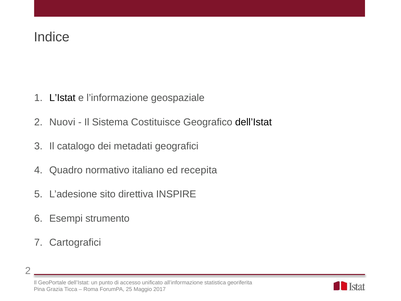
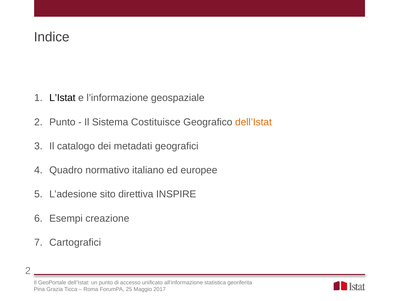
2 Nuovi: Nuovi -> Punto (62, 122)
dell’Istat colour: black -> orange (253, 122)
recepita: recepita -> europee (199, 170)
strumento: strumento -> creazione (107, 218)
